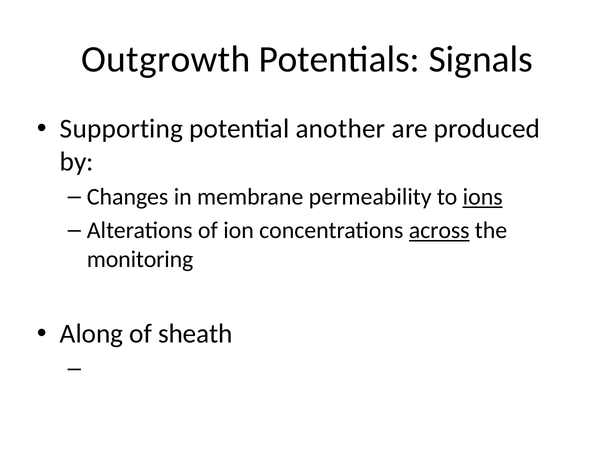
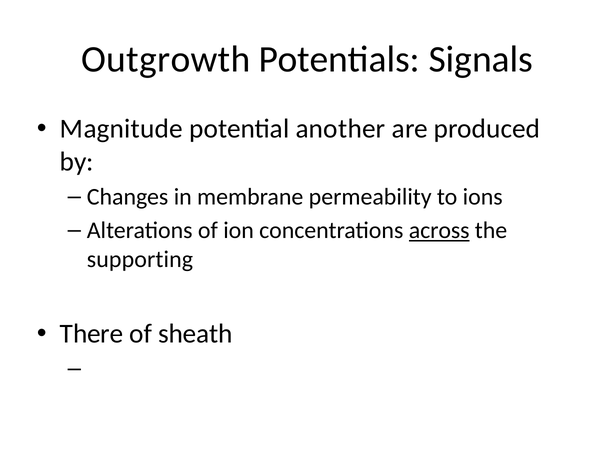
Supporting: Supporting -> Magnitude (121, 129)
ions underline: present -> none (483, 197)
monitoring: monitoring -> supporting (140, 259)
Along: Along -> There (92, 334)
